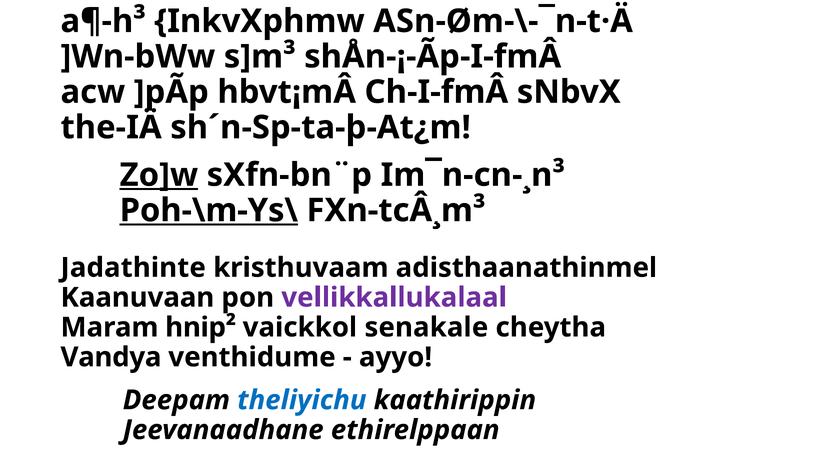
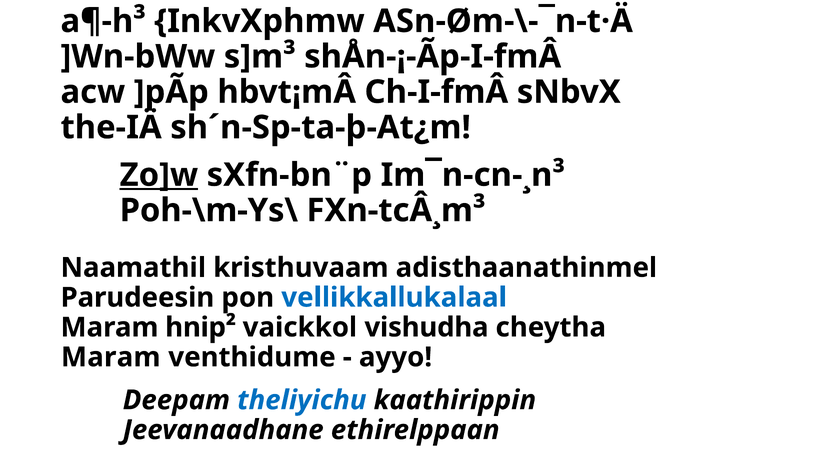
Poh-\m-Ys\ underline: present -> none (209, 211)
Jadathinte: Jadathinte -> Naamathil (133, 268)
Kaanuvaan: Kaanuvaan -> Parudeesin (137, 298)
vellikkallukalaal colour: purple -> blue (394, 298)
senakale: senakale -> vishudha (427, 328)
Vandya: Vandya -> Maram (111, 357)
